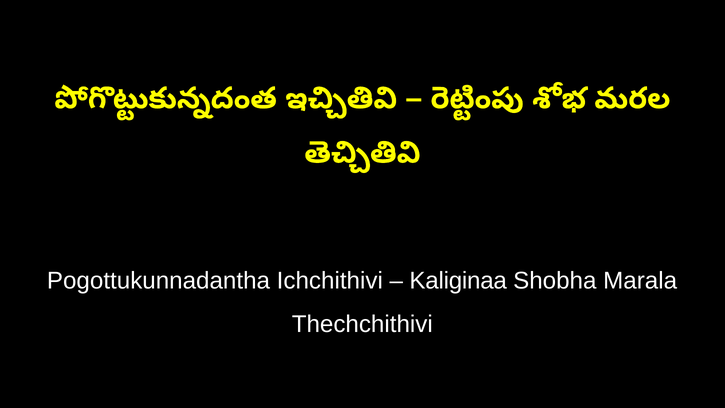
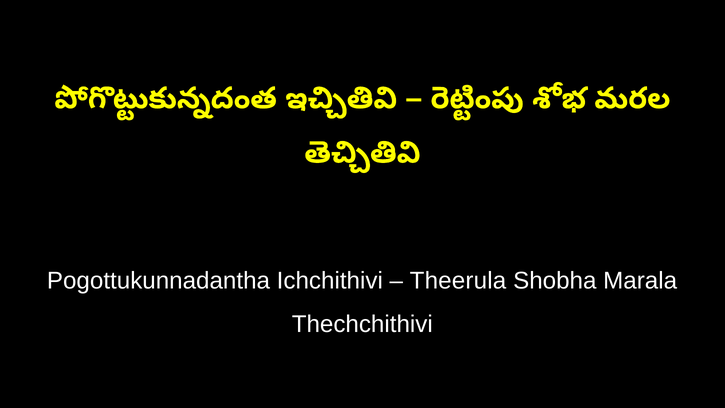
Kaliginaa: Kaliginaa -> Theerula (458, 281)
